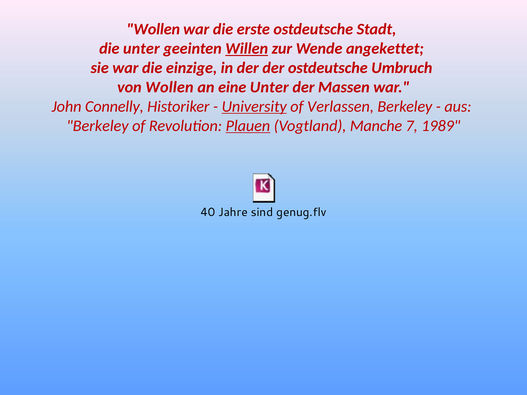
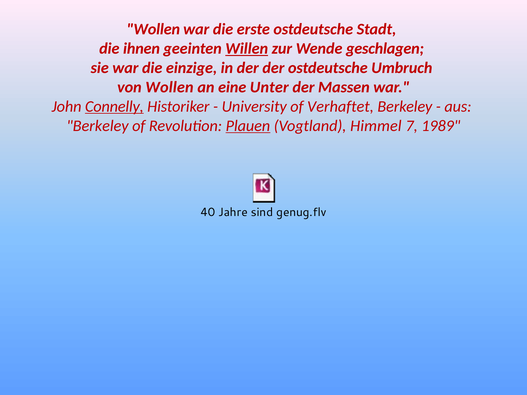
die unter: unter -> ihnen (141, 49)
angekettet: angekettet -> geschlagen (385, 49)
Connelly underline: none -> present (114, 106)
University underline: present -> none (254, 106)
Verlassen: Verlassen -> Verhaftet (340, 106)
Manche: Manche -> Himmel (376, 126)
